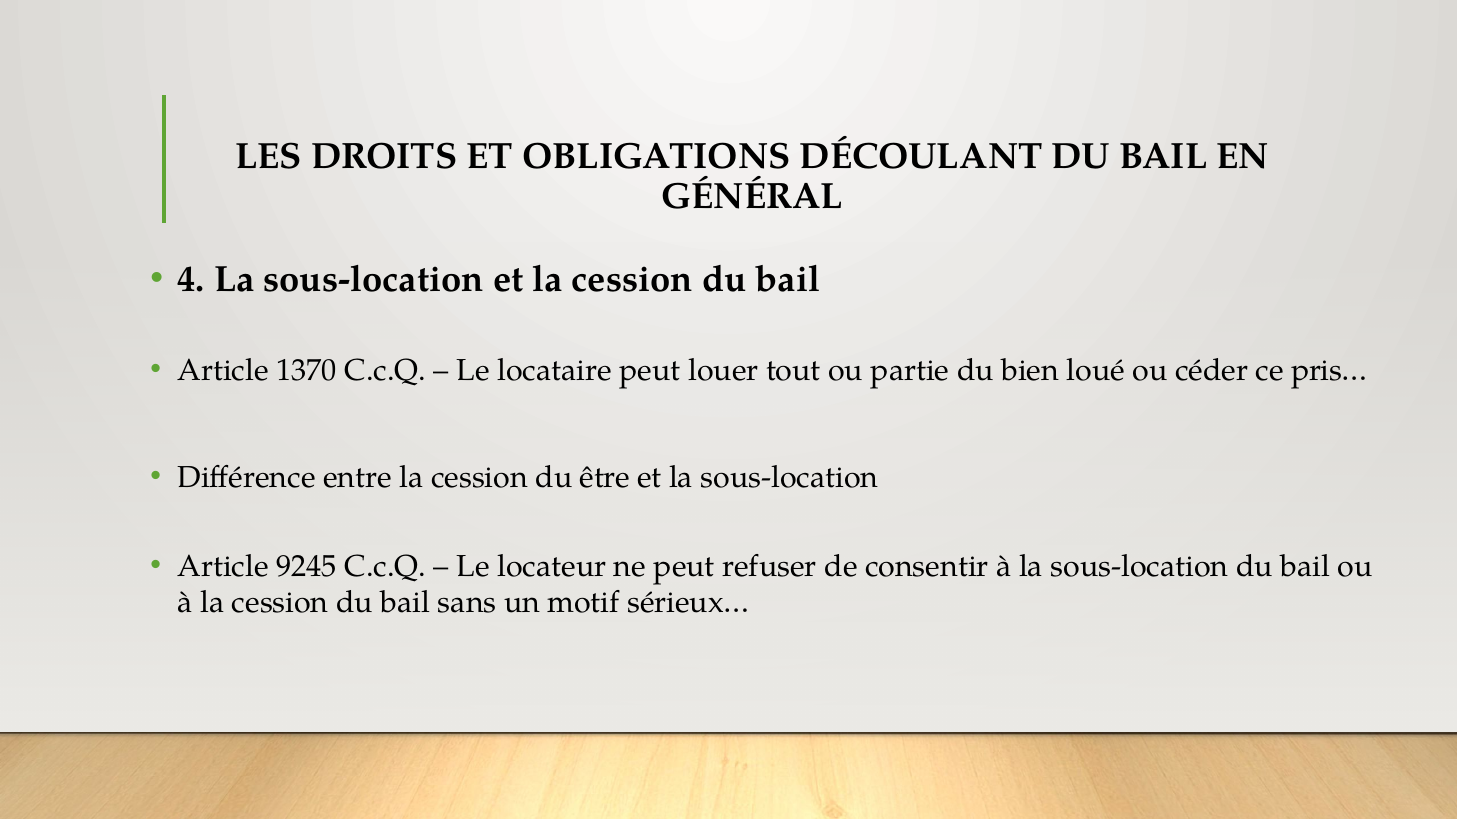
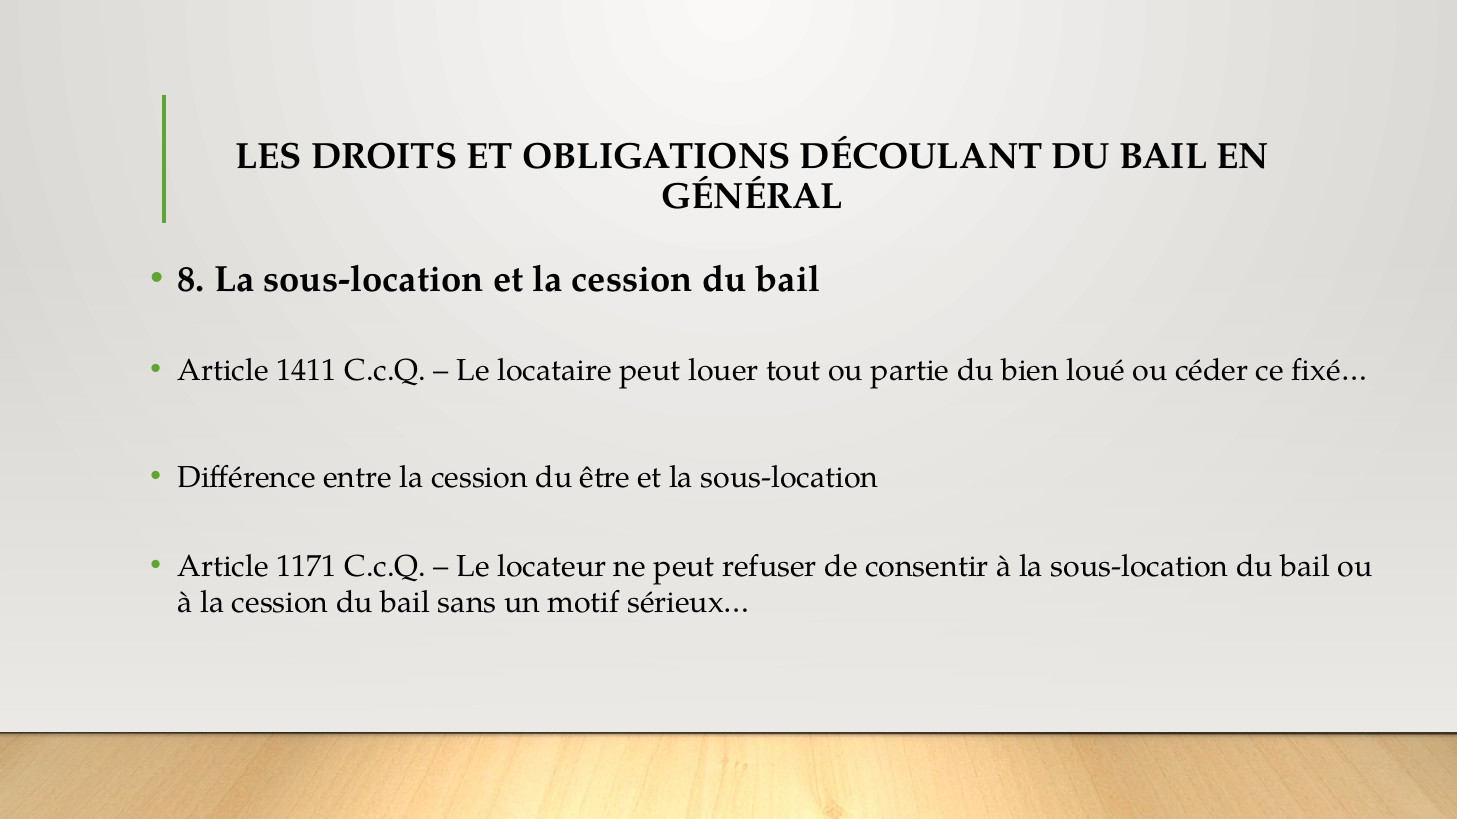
4: 4 -> 8 (191, 279)
1370: 1370 -> 1411 (307, 371)
pris…: pris… -> fixé… (1329, 371)
9245: 9245 -> 1171 (307, 566)
